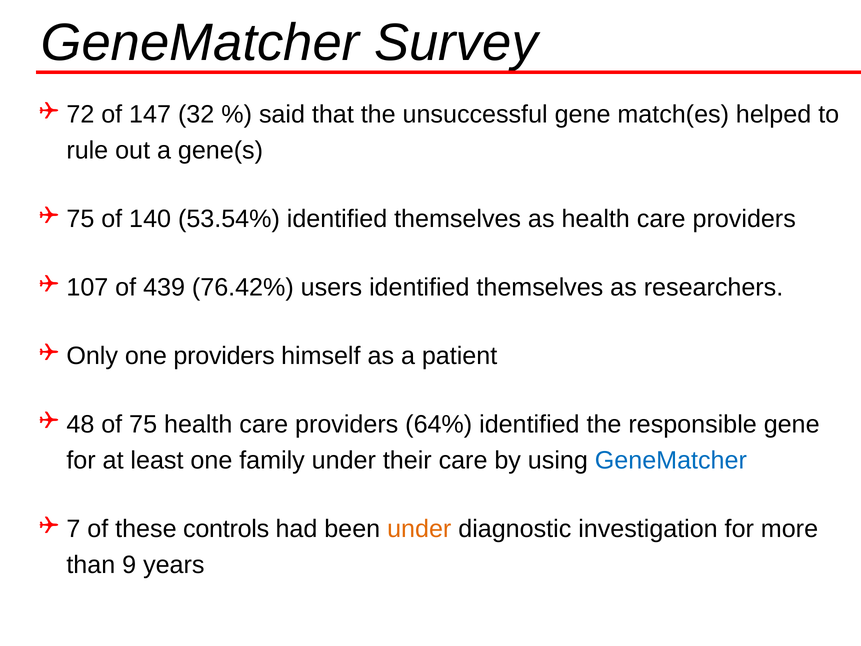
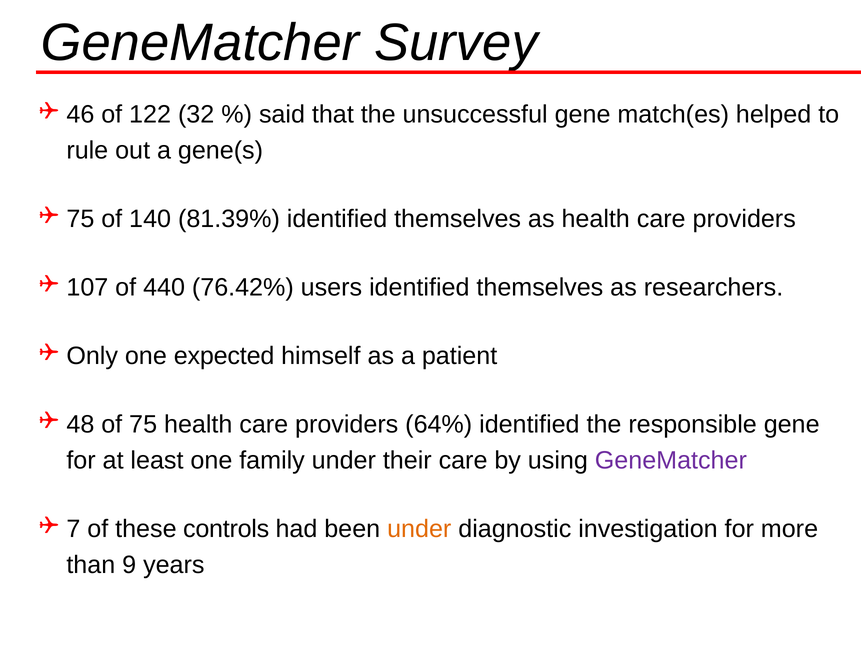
72: 72 -> 46 (80, 114)
147: 147 -> 122 (150, 114)
53.54%: 53.54% -> 81.39% (229, 219)
439: 439 -> 440 (164, 287)
one providers: providers -> expected (224, 356)
GeneMatcher colour: blue -> purple (671, 460)
